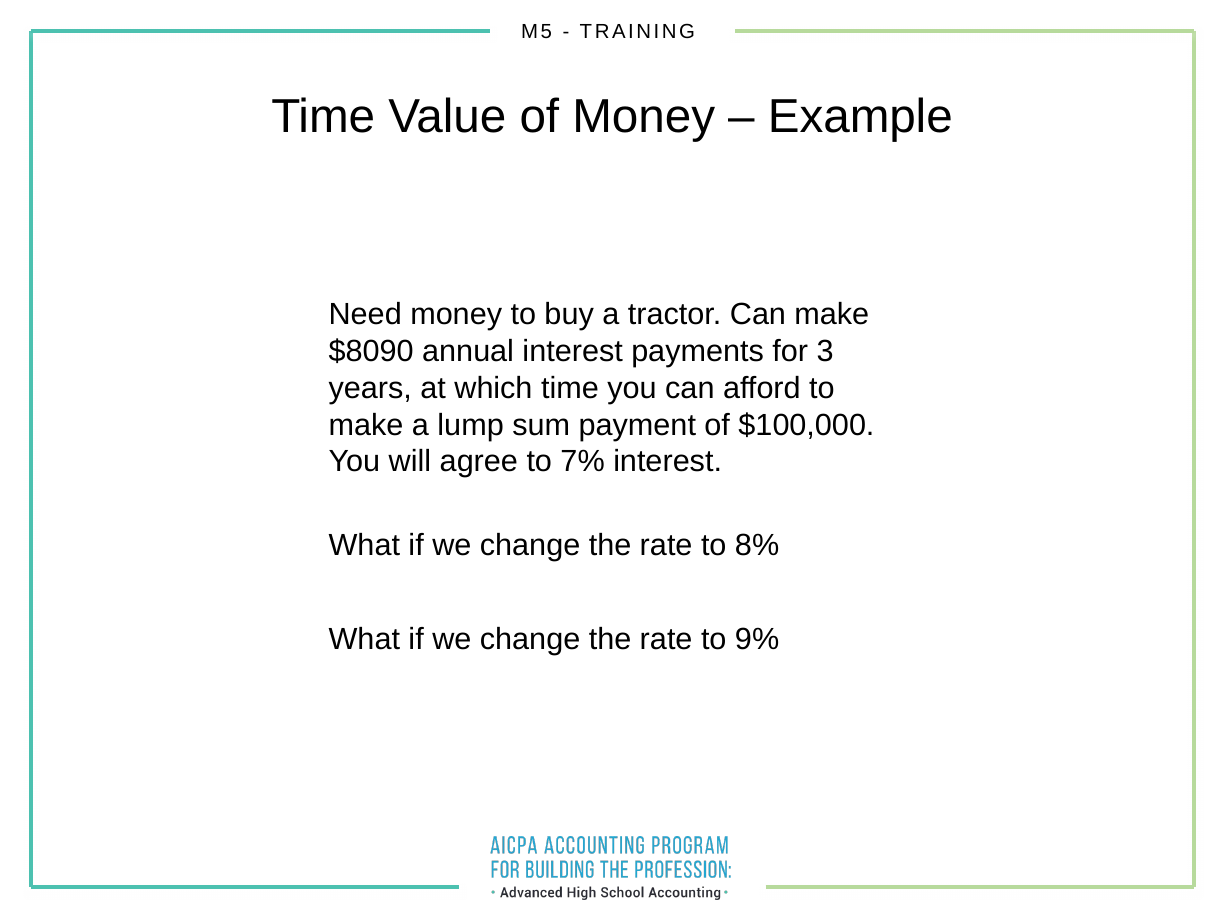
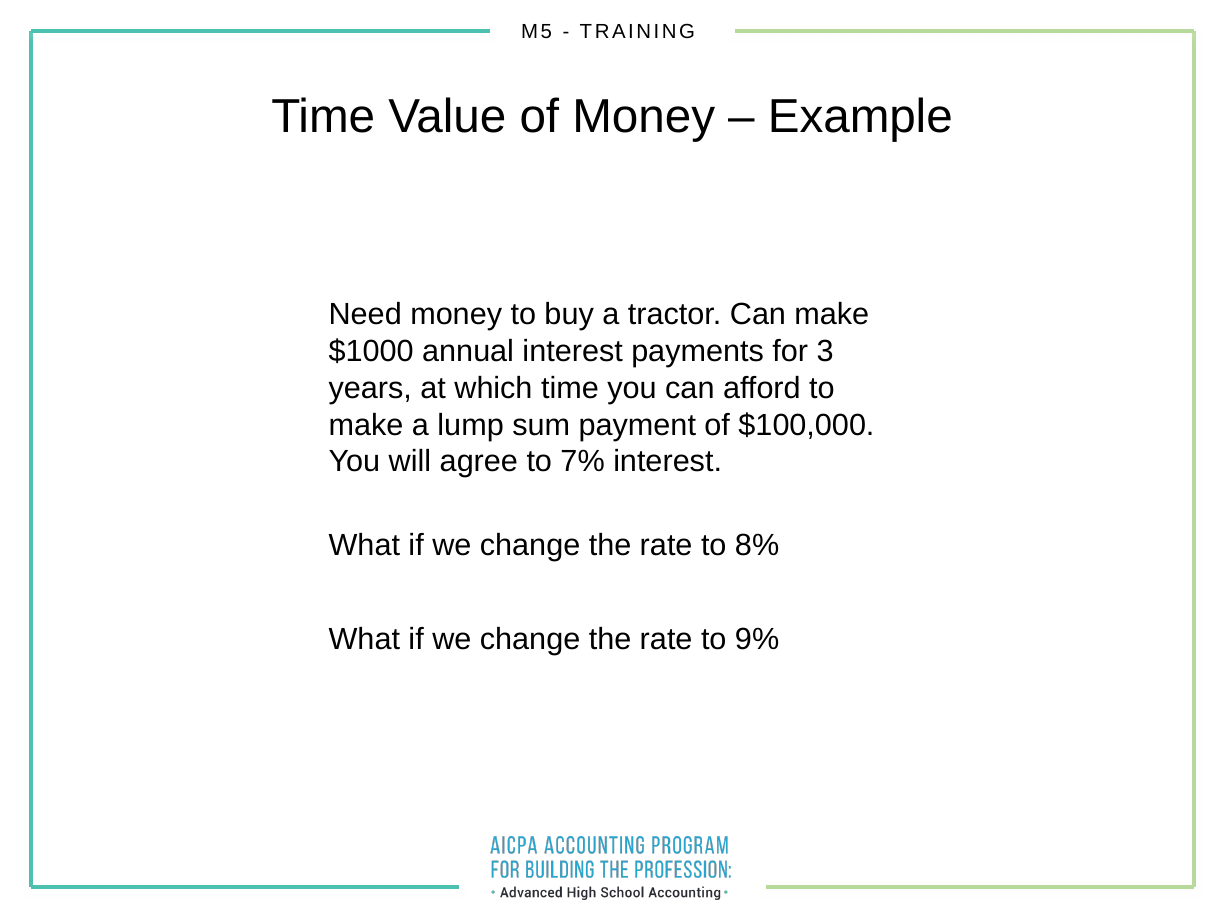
$8090: $8090 -> $1000 (371, 352)
